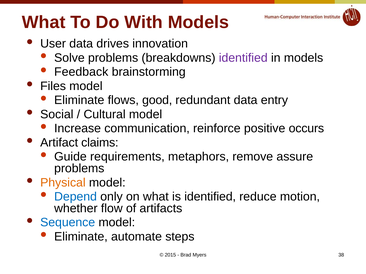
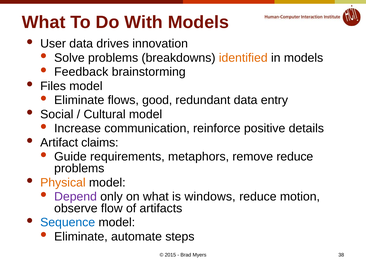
identified colour: purple -> orange (243, 58)
occurs: occurs -> details (306, 129)
remove assure: assure -> reduce (295, 157)
Depend colour: blue -> purple (76, 197)
is identified: identified -> windows (210, 197)
whether: whether -> observe (76, 209)
